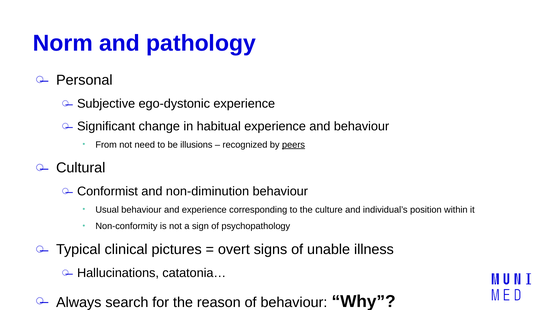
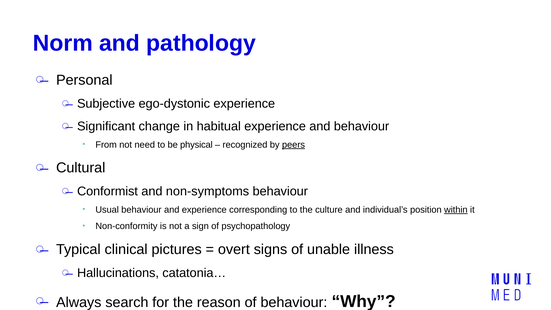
illusions: illusions -> physical (196, 145)
non-diminution: non-diminution -> non-symptoms (208, 191)
within underline: none -> present (456, 210)
